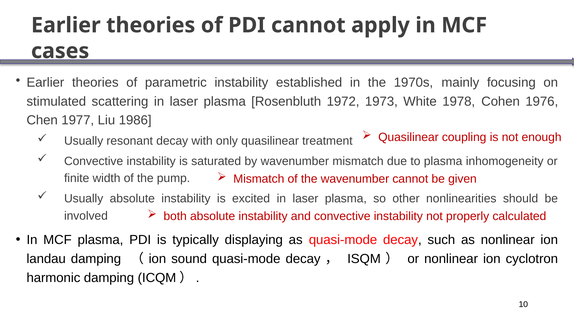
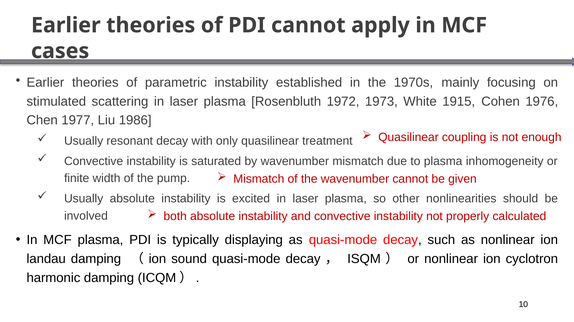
1978: 1978 -> 1915 (459, 101)
